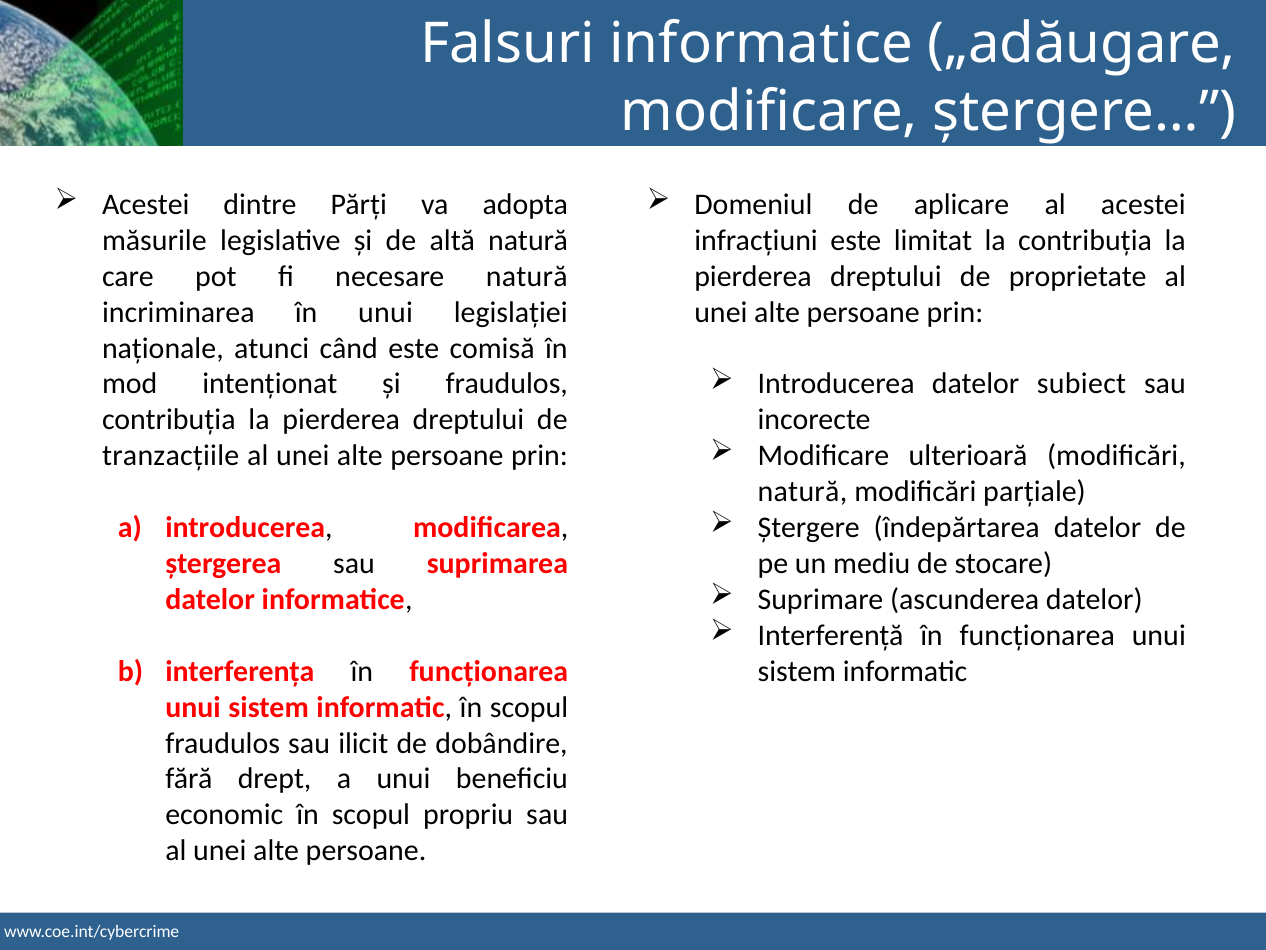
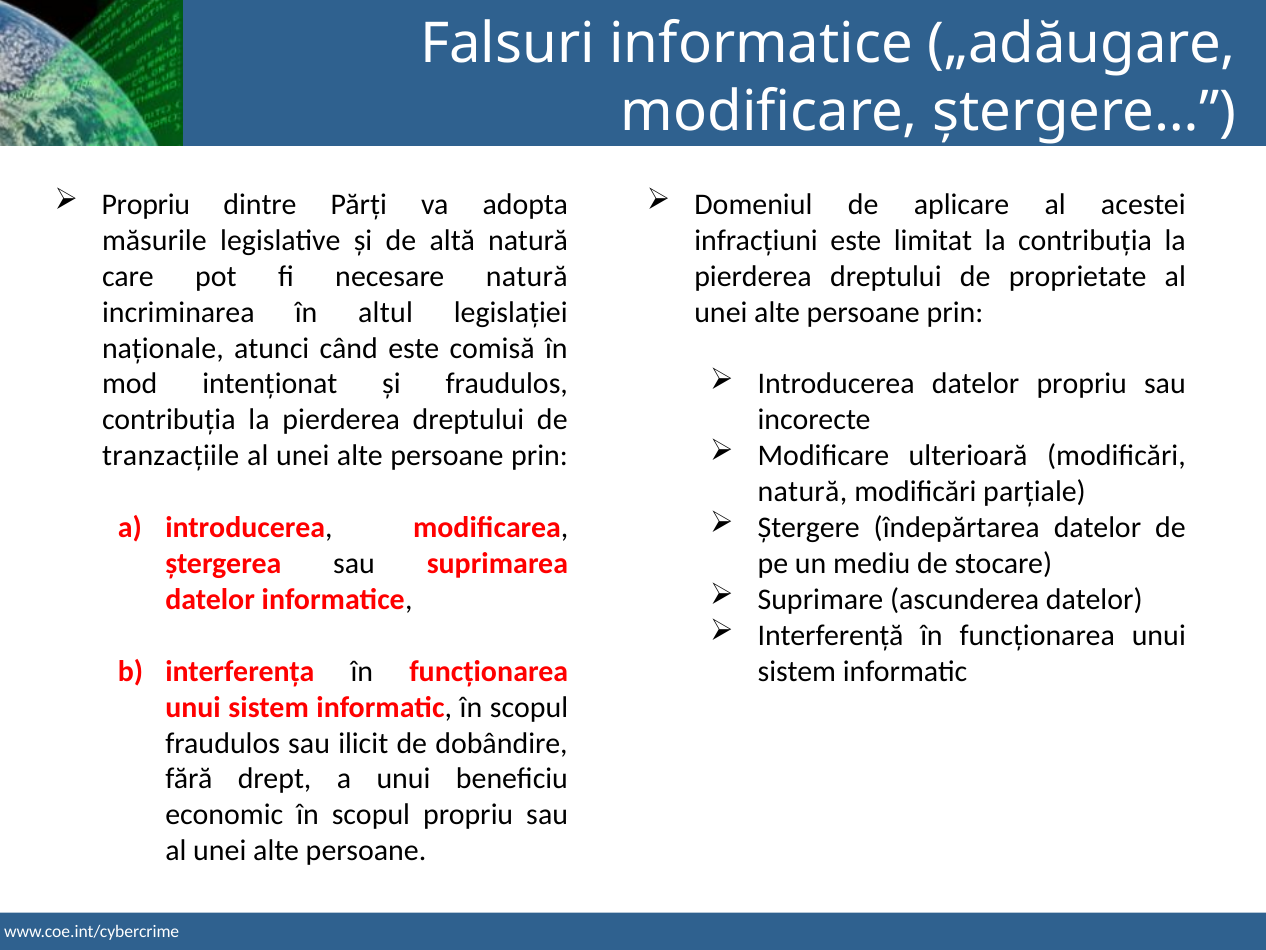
Acestei: Acestei -> Propriu (146, 204)
în unui: unui -> altul (385, 312)
datelor subiect: subiect -> propriu (1082, 384)
